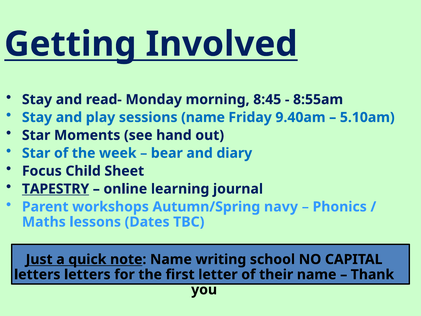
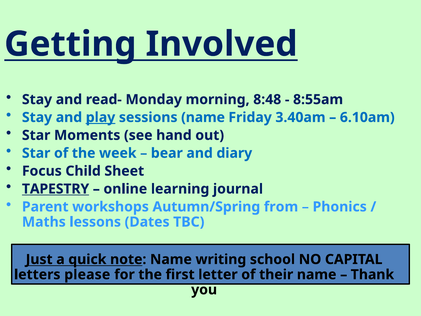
8:45: 8:45 -> 8:48 (267, 99)
play underline: none -> present (101, 117)
9.40am: 9.40am -> 3.40am (300, 117)
5.10am: 5.10am -> 6.10am (367, 117)
navy: navy -> from (281, 207)
letters letters: letters -> please (87, 274)
